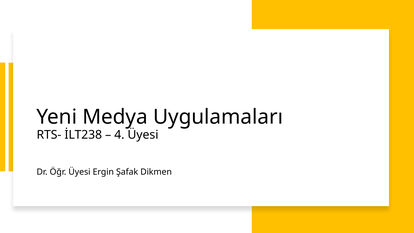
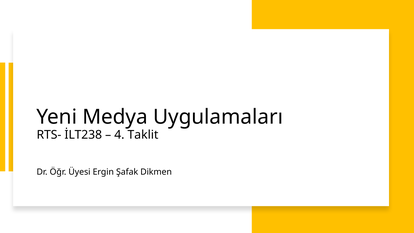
4 Üyesi: Üyesi -> Taklit (143, 135)
